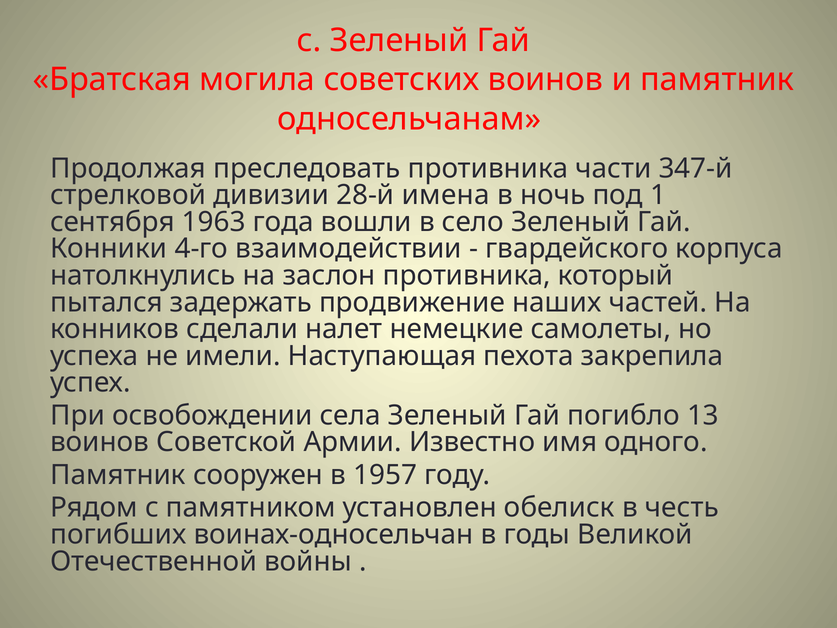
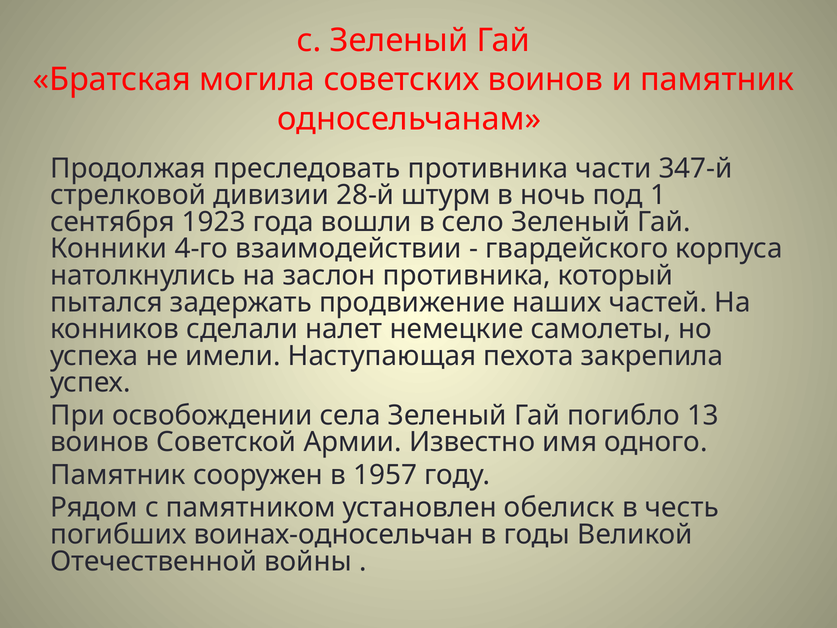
имена: имена -> штурм (446, 195)
1963: 1963 -> 1923 (214, 222)
